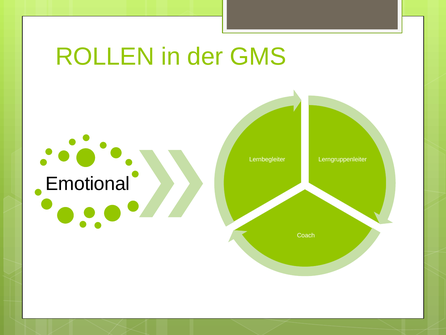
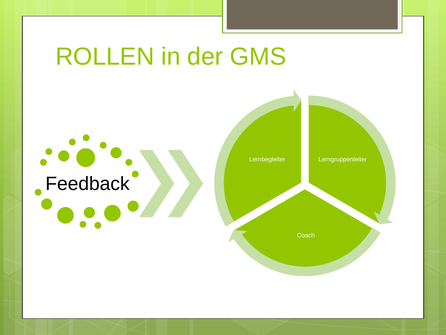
Emotional: Emotional -> Feedback (88, 184)
